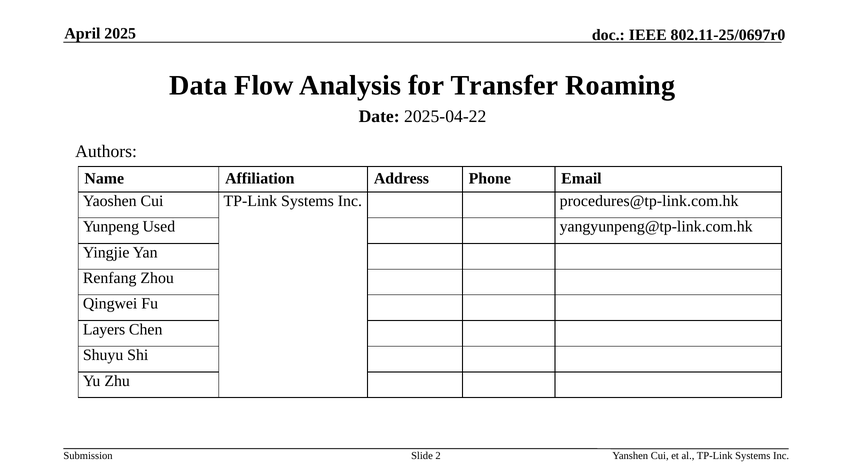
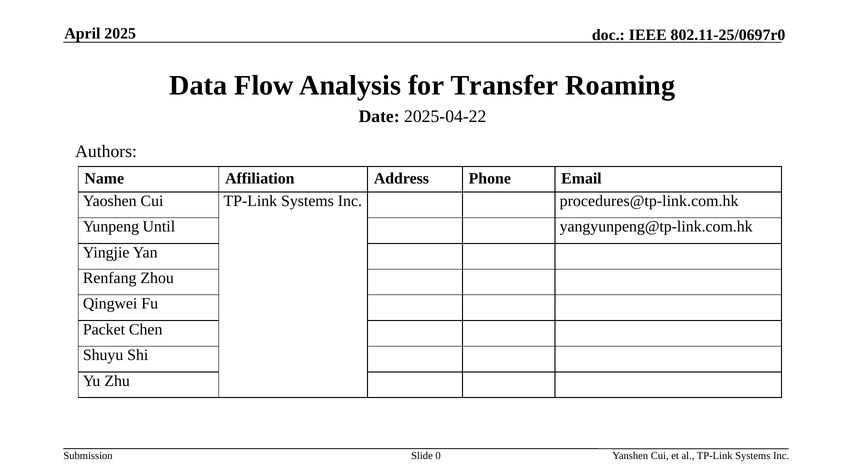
Used: Used -> Until (159, 227)
Layers: Layers -> Packet (104, 330)
2: 2 -> 0 (438, 456)
